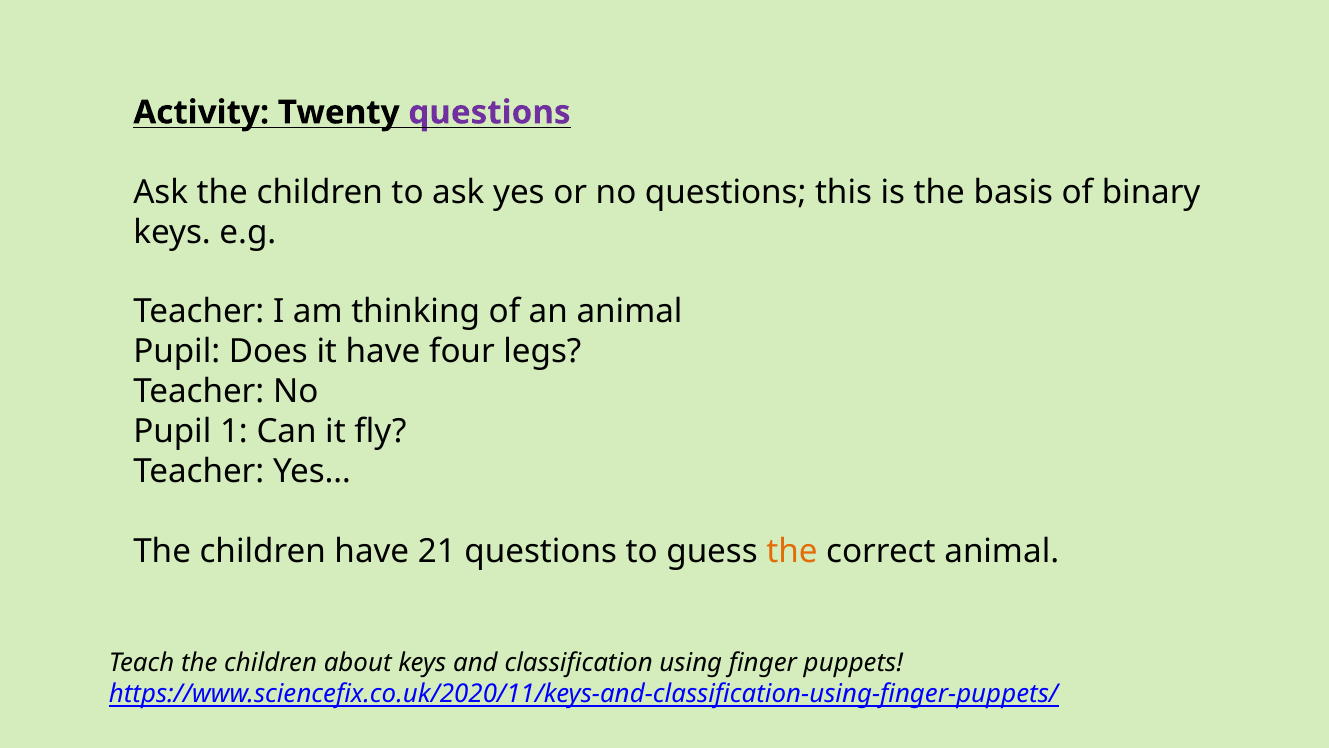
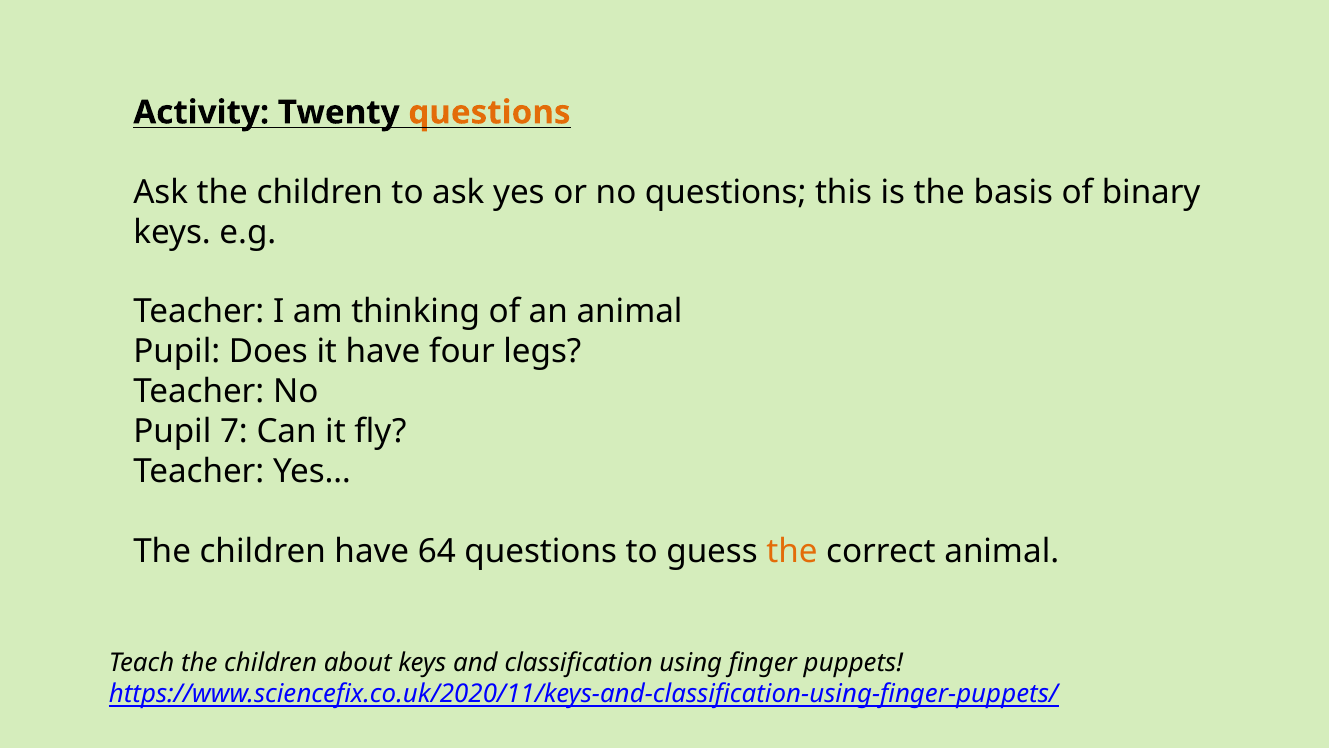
questions colour: purple -> orange (489, 112)
1: 1 -> 7 (234, 431)
21: 21 -> 64 (437, 551)
